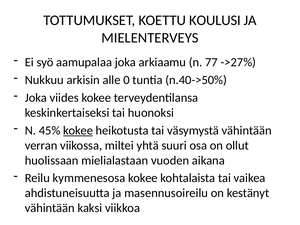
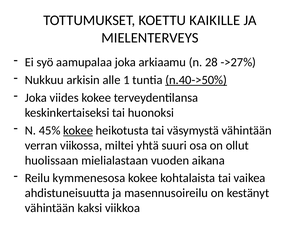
KOULUSI: KOULUSI -> KAIKILLE (215, 20)
77: 77 -> 28 (211, 62)
0: 0 -> 1 (126, 80)
n.40->50% underline: none -> present (196, 80)
